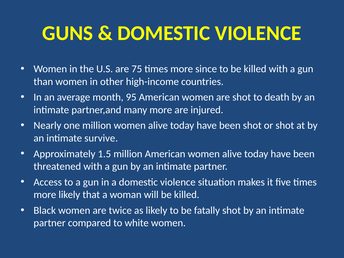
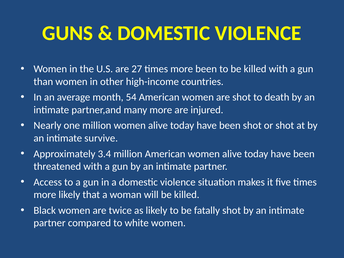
75: 75 -> 27 (137, 69)
more since: since -> been (206, 69)
95: 95 -> 54 (131, 97)
1.5: 1.5 -> 3.4 (104, 154)
